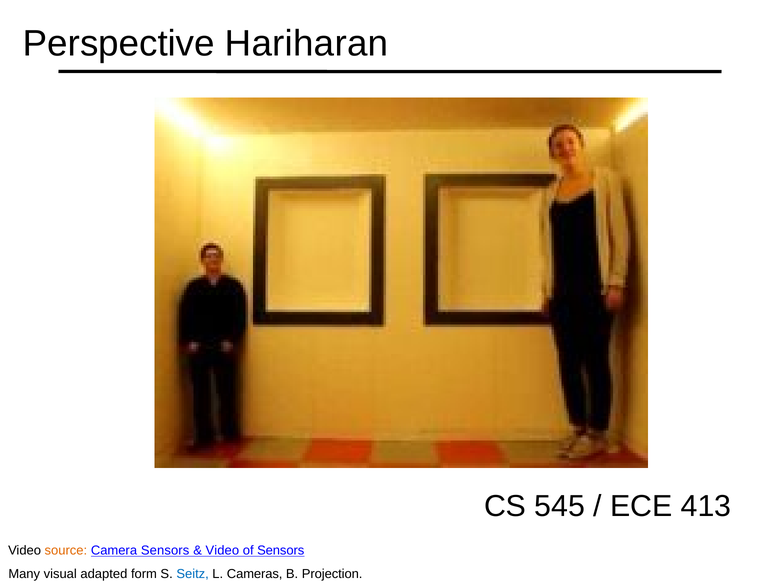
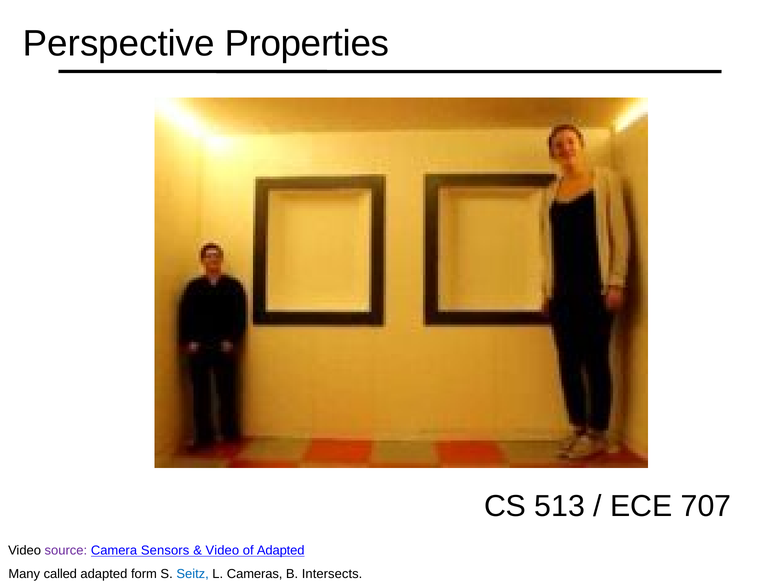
Hariharan: Hariharan -> Properties (307, 44)
545: 545 -> 513 (560, 506)
413: 413 -> 707 (706, 506)
source colour: orange -> purple (66, 550)
of Sensors: Sensors -> Adapted (281, 550)
visual: visual -> called (60, 574)
Projection: Projection -> Intersects (332, 574)
